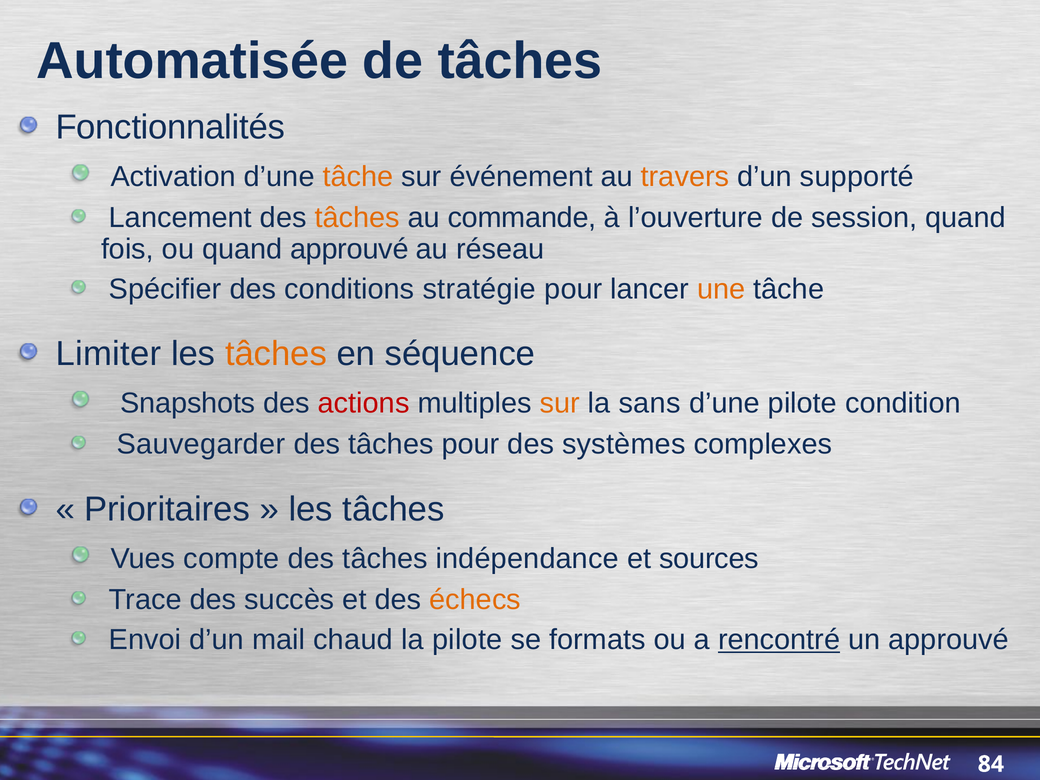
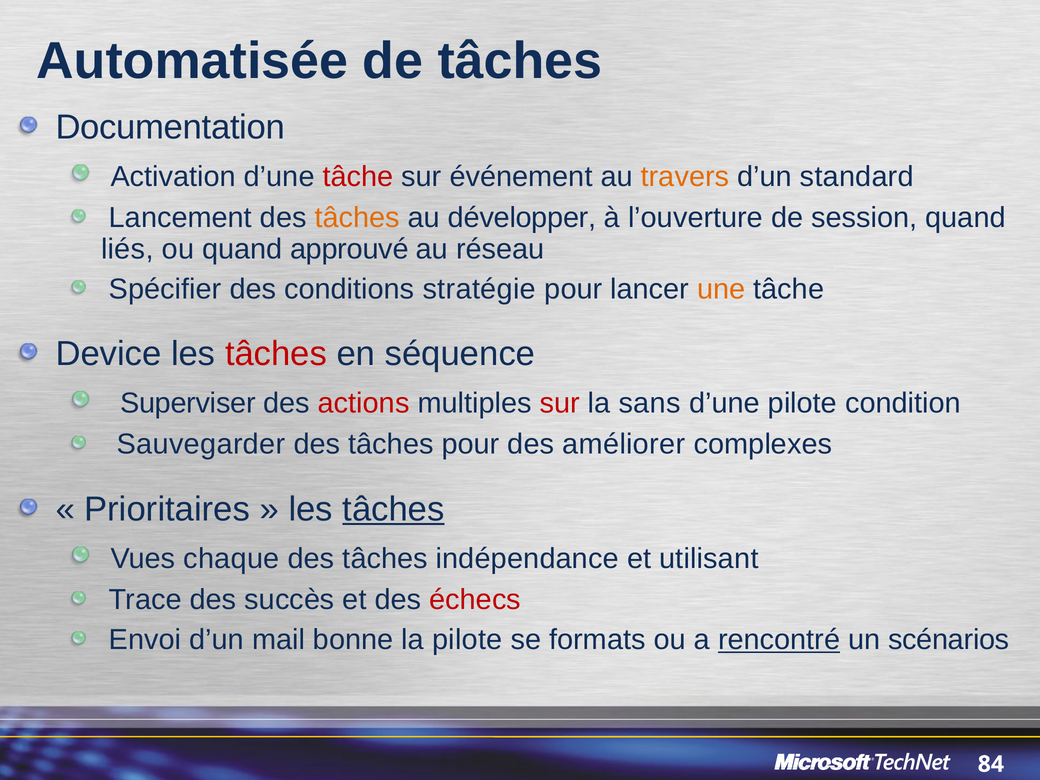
Fonctionnalités: Fonctionnalités -> Documentation (170, 127)
tâche colour: orange -> red (358, 177)
supporté: supporté -> standard (857, 177)
commande: commande -> développer (522, 218)
fois: fois -> liés (127, 249)
Limiter: Limiter -> Device (108, 354)
tâches colour: orange -> red (276, 354)
Snapshots: Snapshots -> Superviser (188, 403)
sur colour: orange -> red (560, 403)
systèmes: systèmes -> améliorer (624, 444)
tâches underline: none -> present (394, 509)
compte: compte -> chaque (231, 559)
sources: sources -> utilisant (709, 559)
échecs colour: orange -> red (475, 600)
chaud: chaud -> bonne (353, 640)
un approuvé: approuvé -> scénarios (949, 640)
